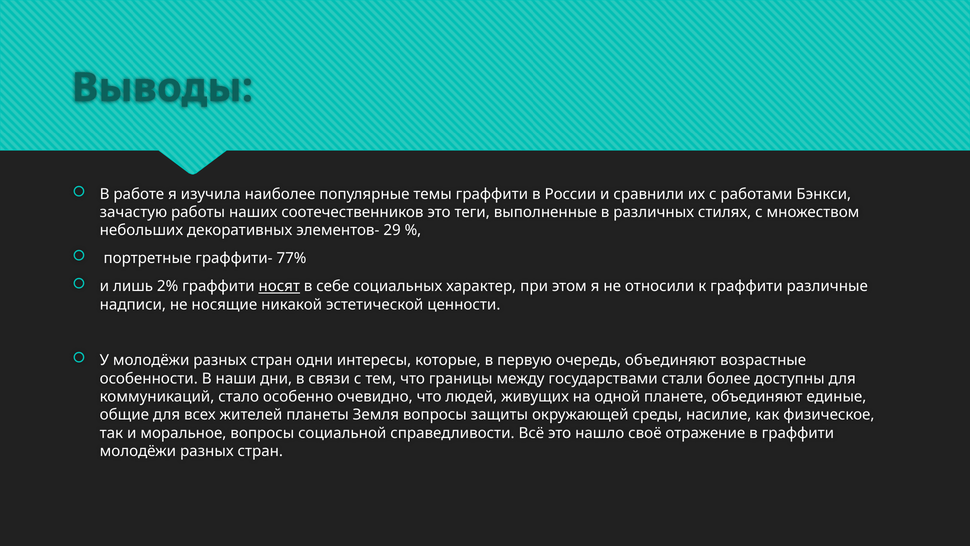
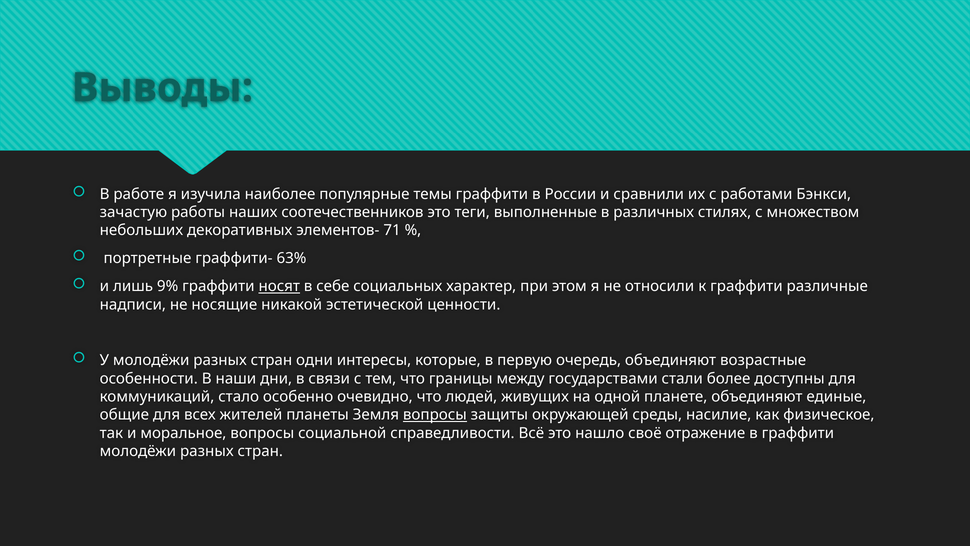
29: 29 -> 71 (392, 230)
77%: 77% -> 63% (291, 258)
2%: 2% -> 9% (168, 286)
вопросы underline: none -> present (435, 415)
